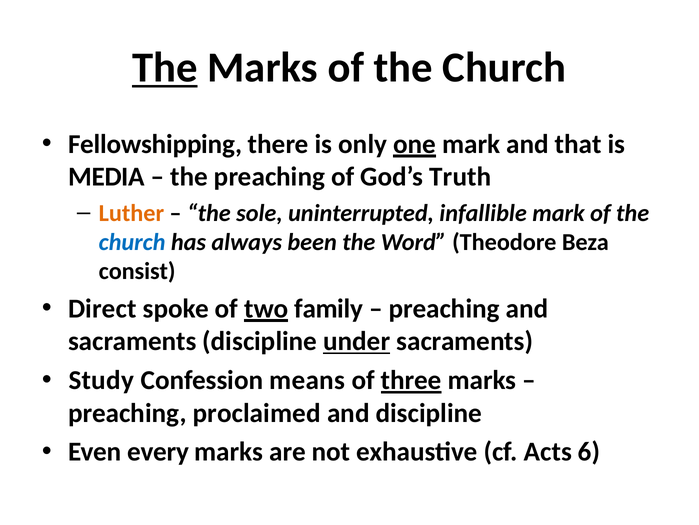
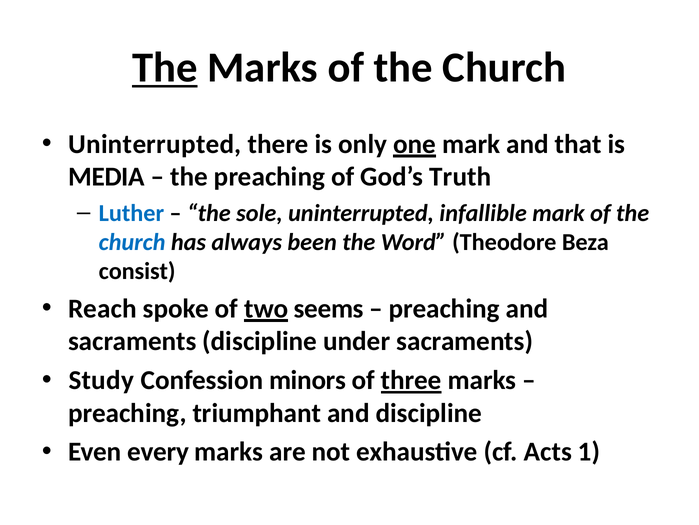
Fellowshipping: Fellowshipping -> Uninterrupted (155, 144)
Luther colour: orange -> blue (131, 213)
Direct: Direct -> Reach (102, 308)
family: family -> seems (329, 308)
under underline: present -> none (357, 341)
means: means -> minors (308, 380)
proclaimed: proclaimed -> triumphant (257, 412)
6: 6 -> 1 (589, 451)
